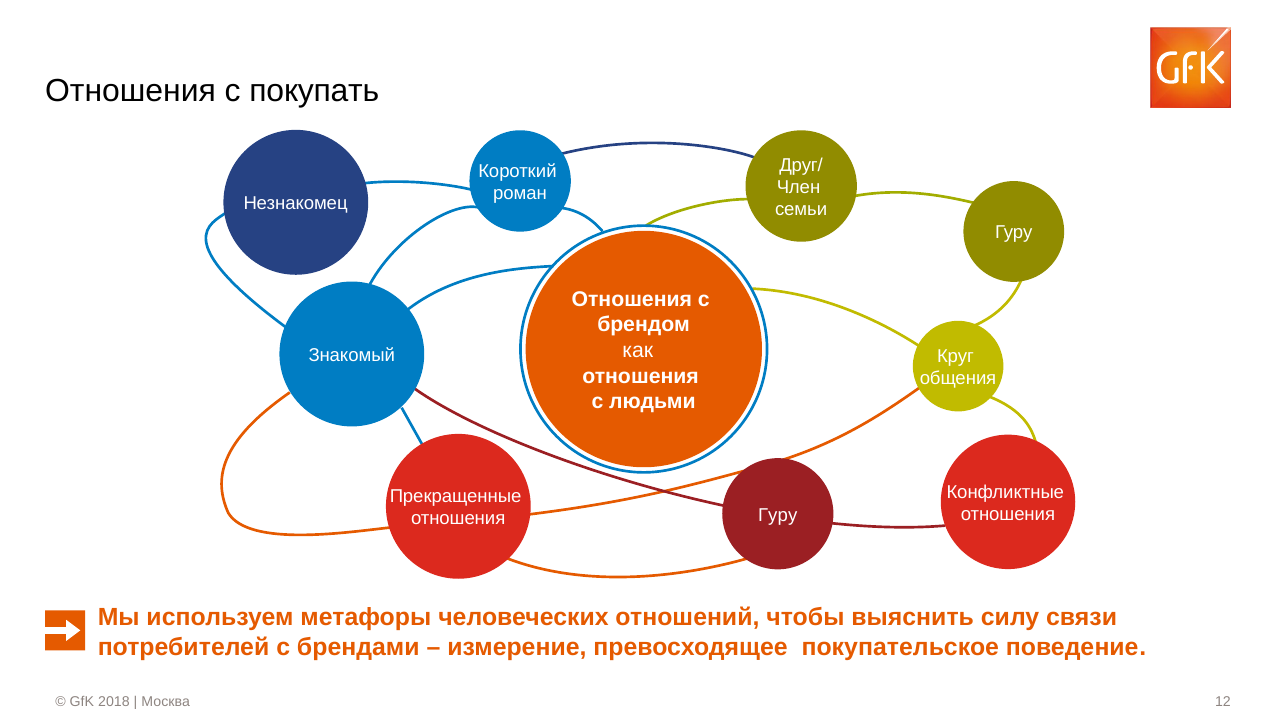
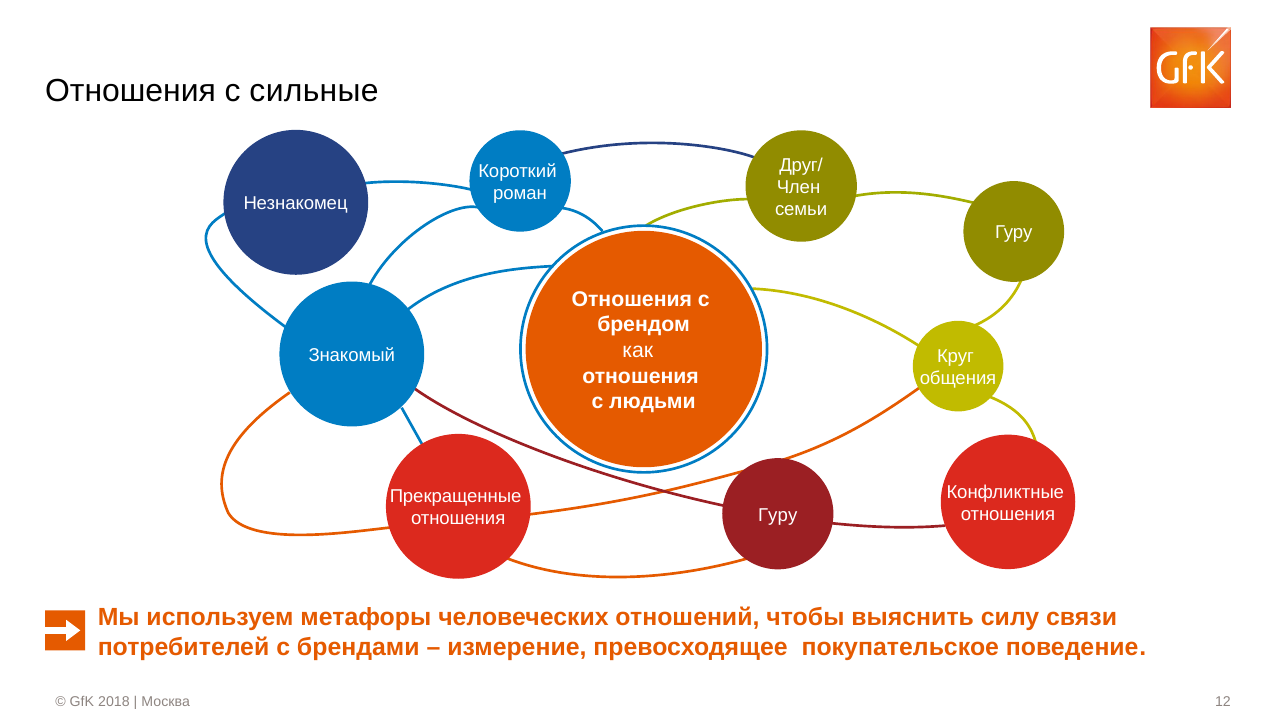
покупать: покупать -> сильные (314, 91)
